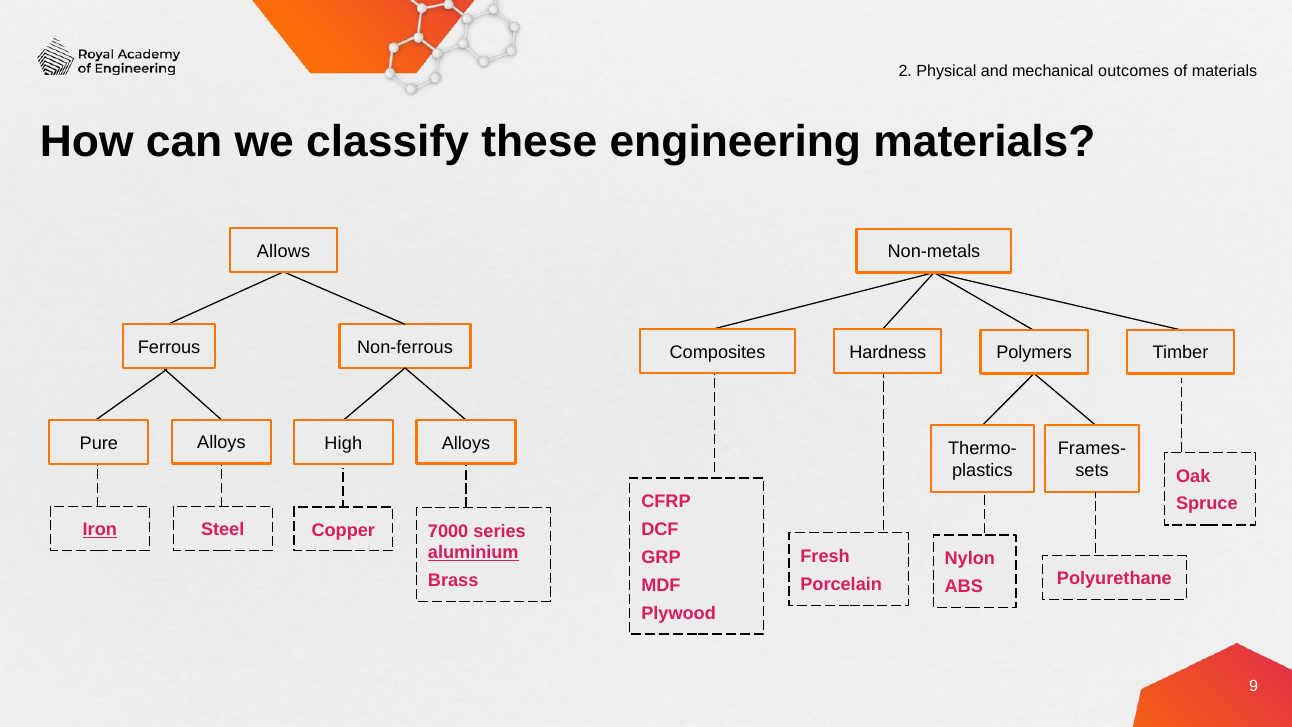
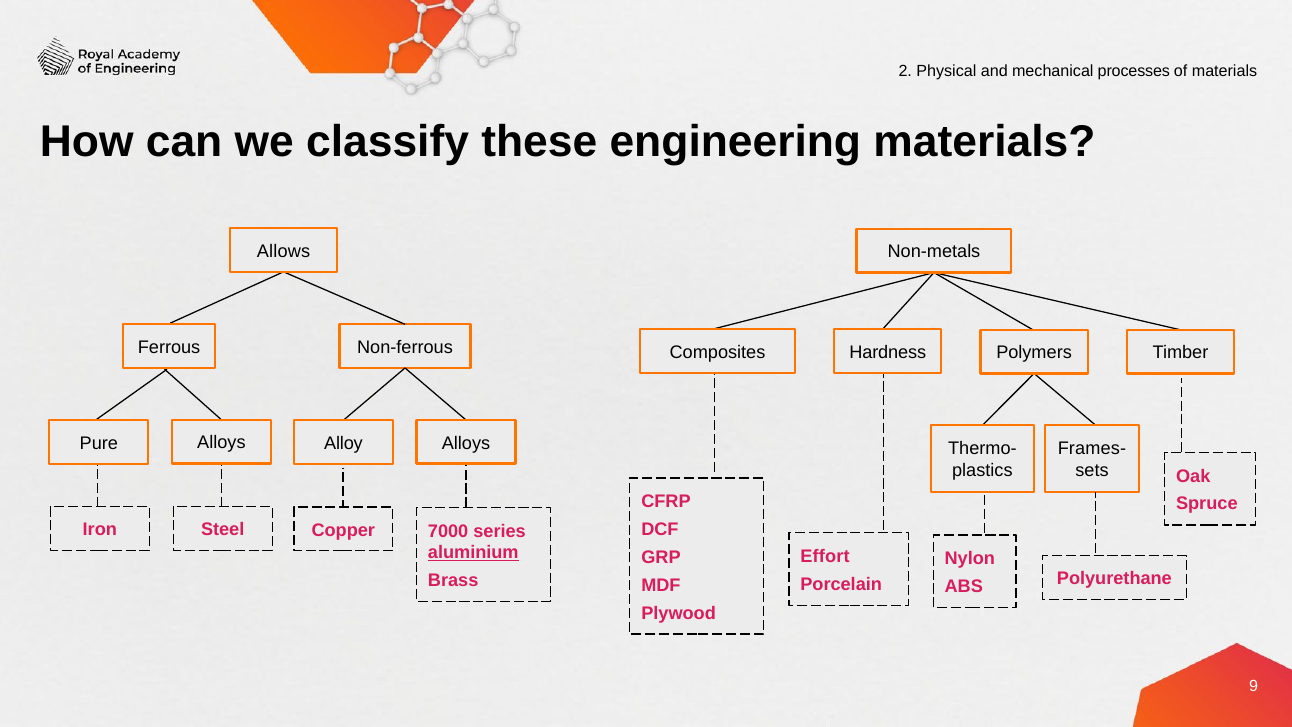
outcomes: outcomes -> processes (1134, 71)
High: High -> Alloy (343, 443)
Iron underline: present -> none (100, 529)
Fresh: Fresh -> Effort (825, 556)
